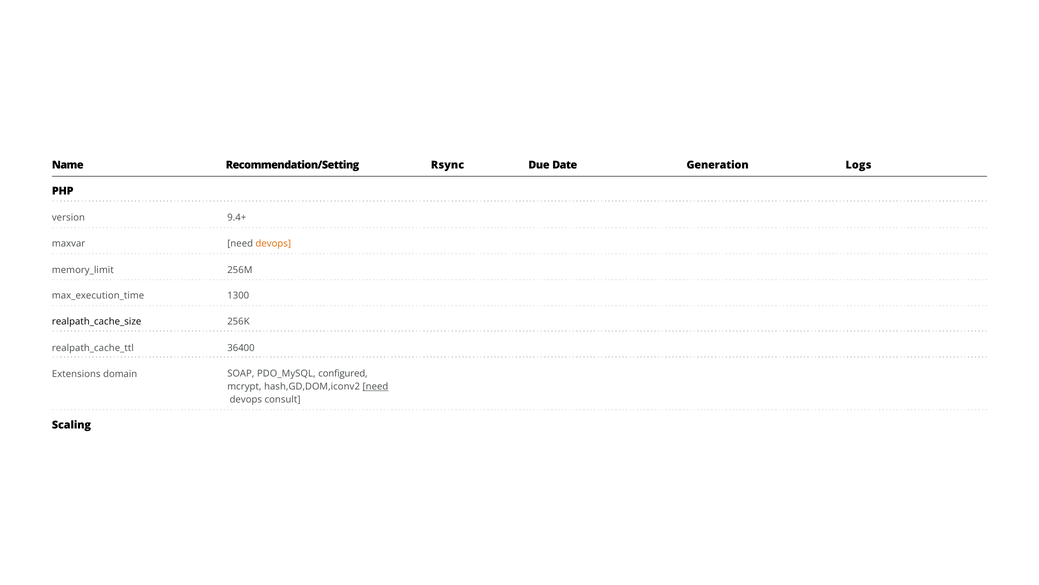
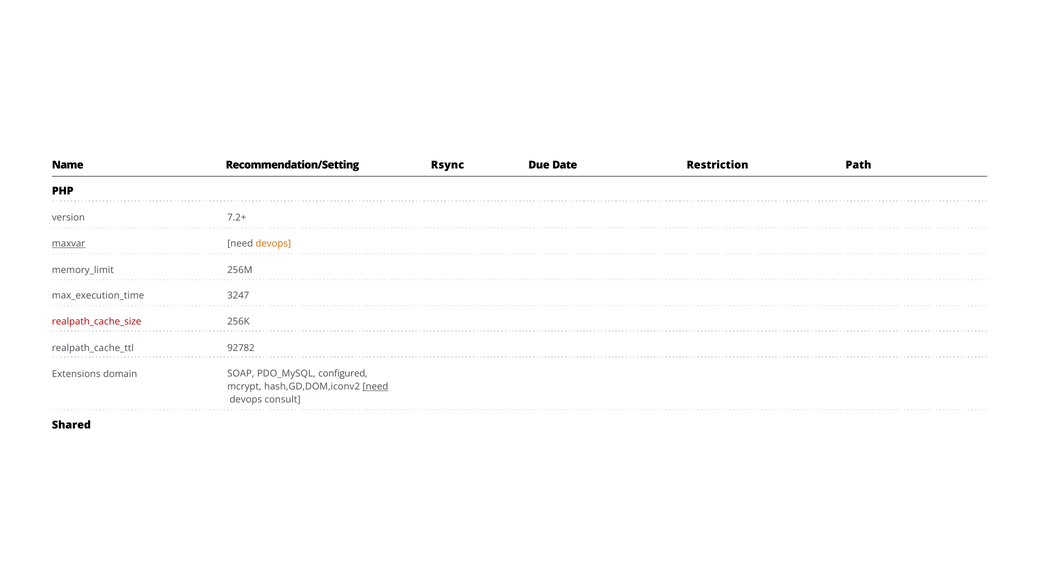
Generation: Generation -> Restriction (718, 165)
Logs: Logs -> Path (859, 165)
9.4+: 9.4+ -> 7.2+ (237, 218)
maxvar underline: none -> present (69, 244)
1300: 1300 -> 3247 (238, 296)
realpath_cache_size colour: black -> red (97, 322)
36400: 36400 -> 92782 (241, 348)
Scaling: Scaling -> Shared (71, 425)
